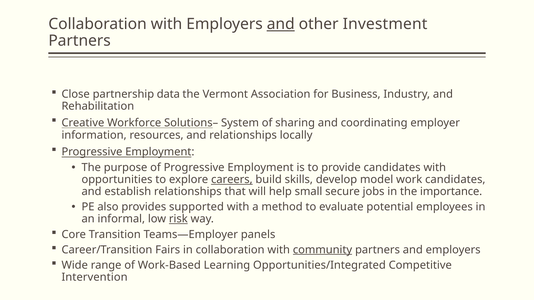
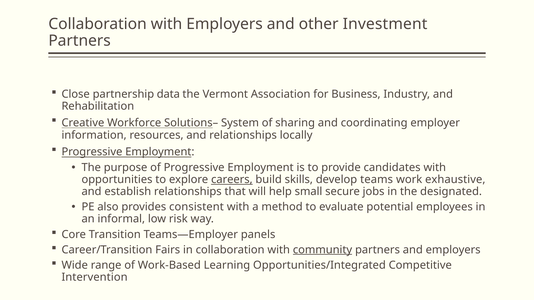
and underline: present -> none (281, 24)
model: model -> teams (377, 180)
work candidates: candidates -> exhaustive (455, 180)
importance: importance -> designated (451, 192)
supported: supported -> consistent (196, 207)
risk underline: present -> none (178, 219)
